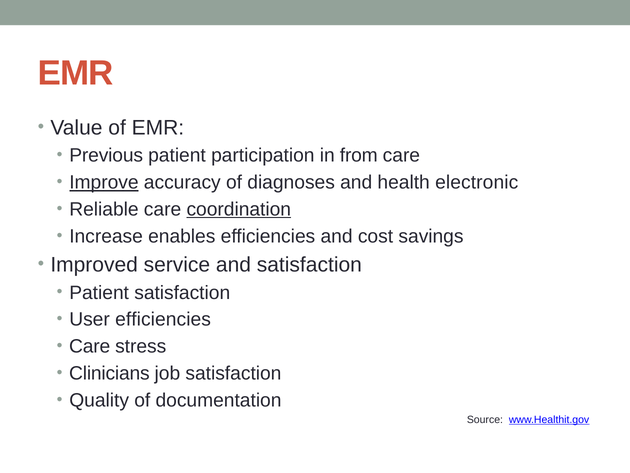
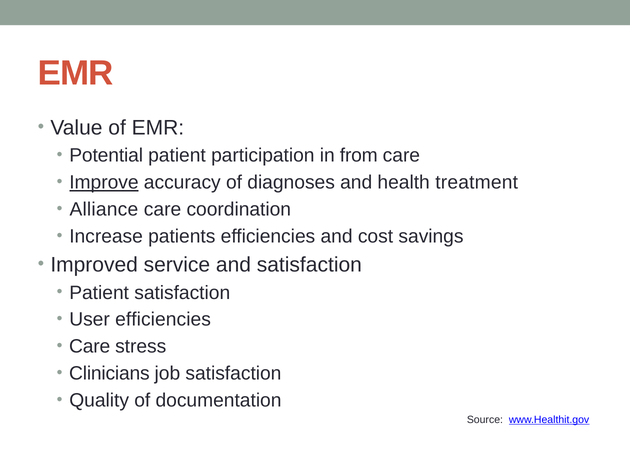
Previous: Previous -> Potential (106, 155)
electronic: electronic -> treatment (477, 182)
Reliable: Reliable -> Alliance (104, 209)
coordination underline: present -> none (239, 209)
enables: enables -> patients (182, 236)
